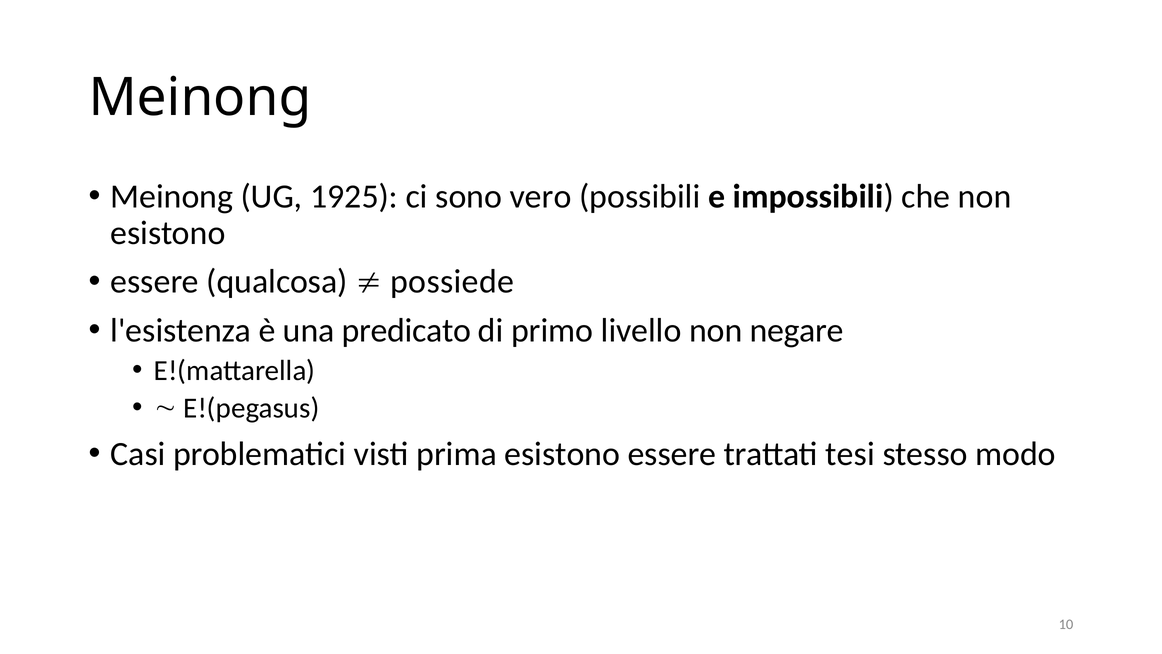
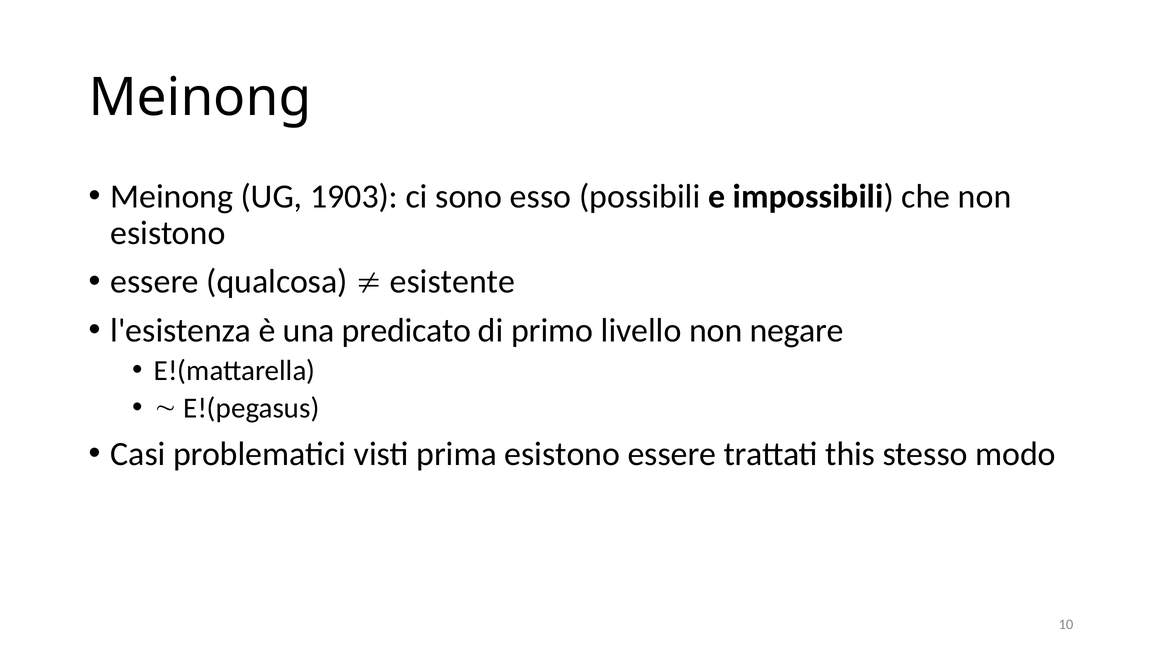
1925: 1925 -> 1903 (354, 196)
vero: vero -> esso (540, 196)
possiede: possiede -> esistente (452, 282)
tesi: tesi -> this (850, 454)
